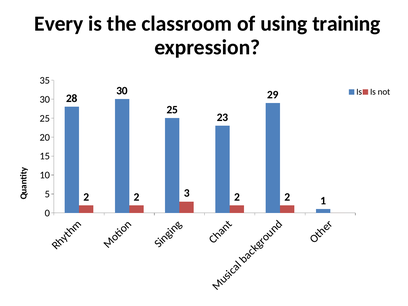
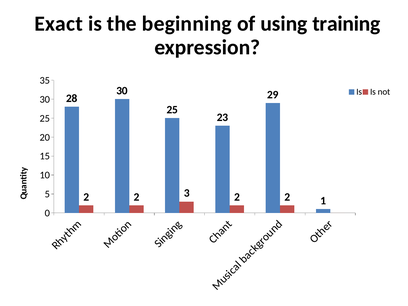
Every: Every -> Exact (59, 24)
classroom: classroom -> beginning (187, 24)
